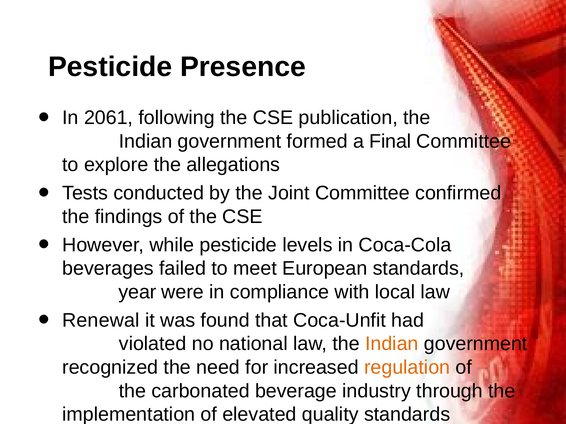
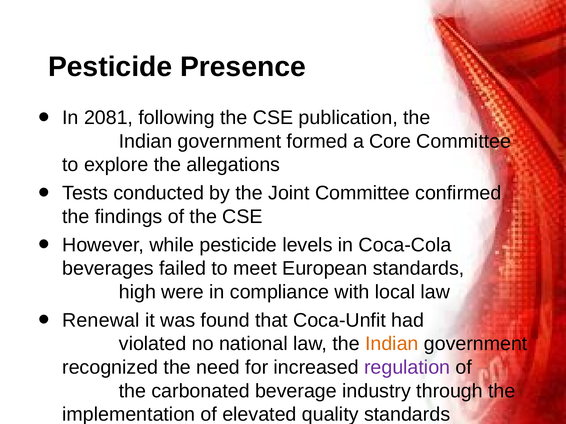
2061: 2061 -> 2081 (109, 118)
Final: Final -> Core (390, 141)
year: year -> high (137, 292)
regulation colour: orange -> purple (407, 368)
